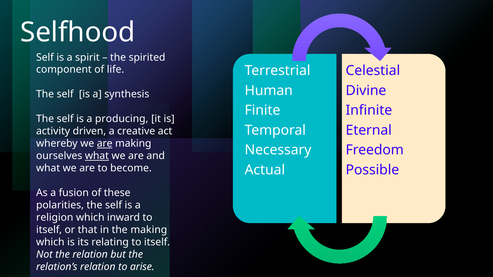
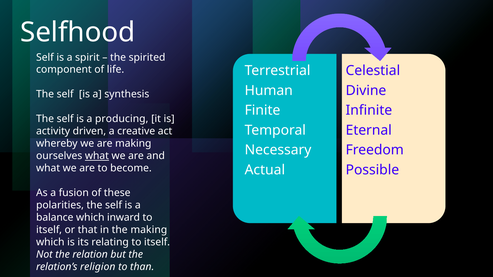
are underline: present -> none (105, 144)
religion: religion -> balance (55, 218)
relation’s relation: relation -> religion (98, 267)
arise: arise -> than (142, 267)
